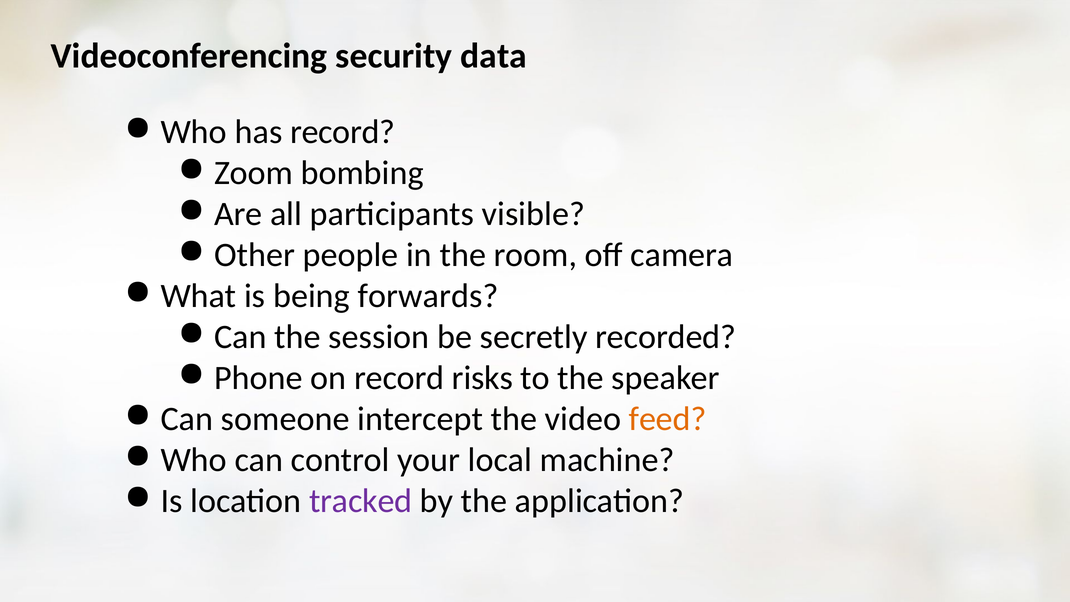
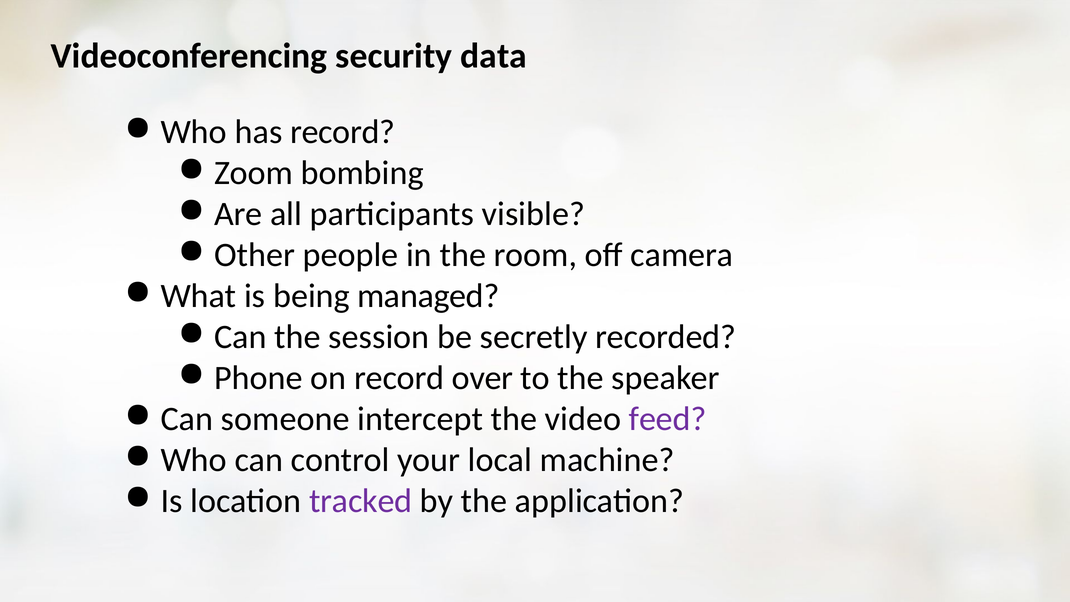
forwards: forwards -> managed (428, 296)
risks: risks -> over (482, 378)
feed colour: orange -> purple (668, 419)
